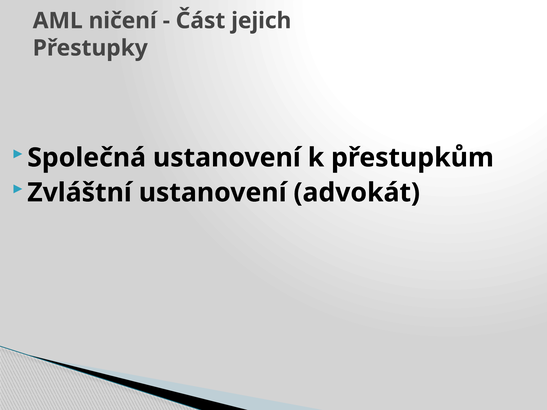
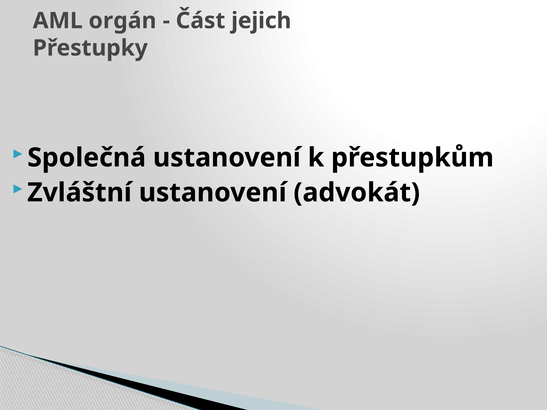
ničení: ničení -> orgán (123, 21)
